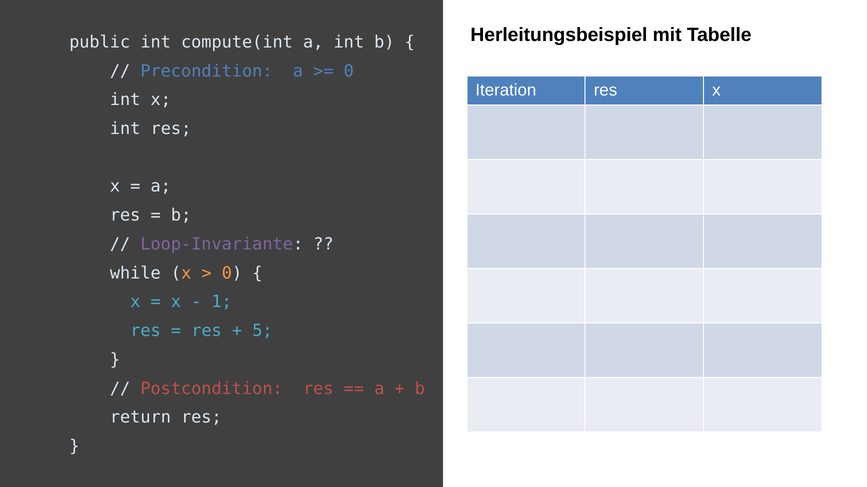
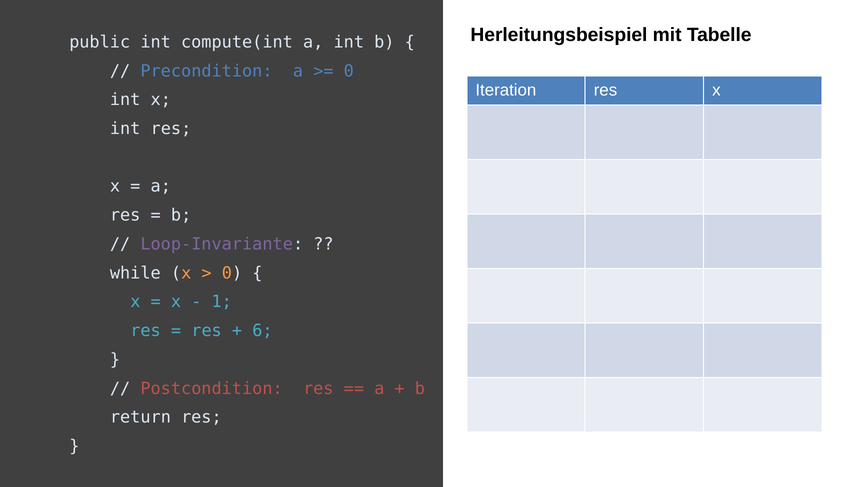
5: 5 -> 6 (262, 331)
